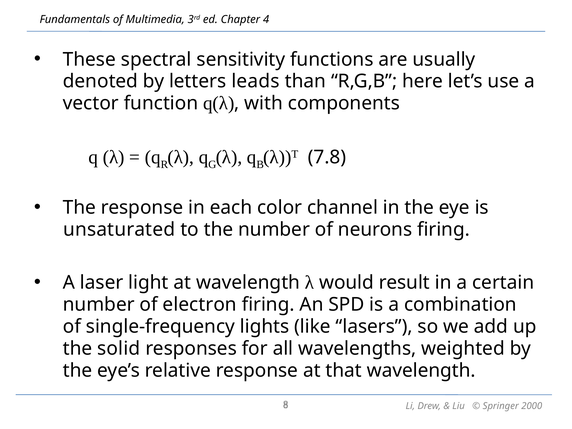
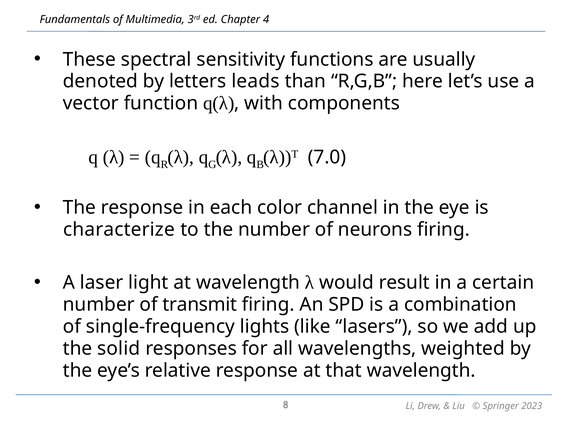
7.8: 7.8 -> 7.0 (327, 157)
unsaturated: unsaturated -> characterize (119, 230)
electron: electron -> transmit (200, 305)
2000: 2000 -> 2023 (532, 406)
